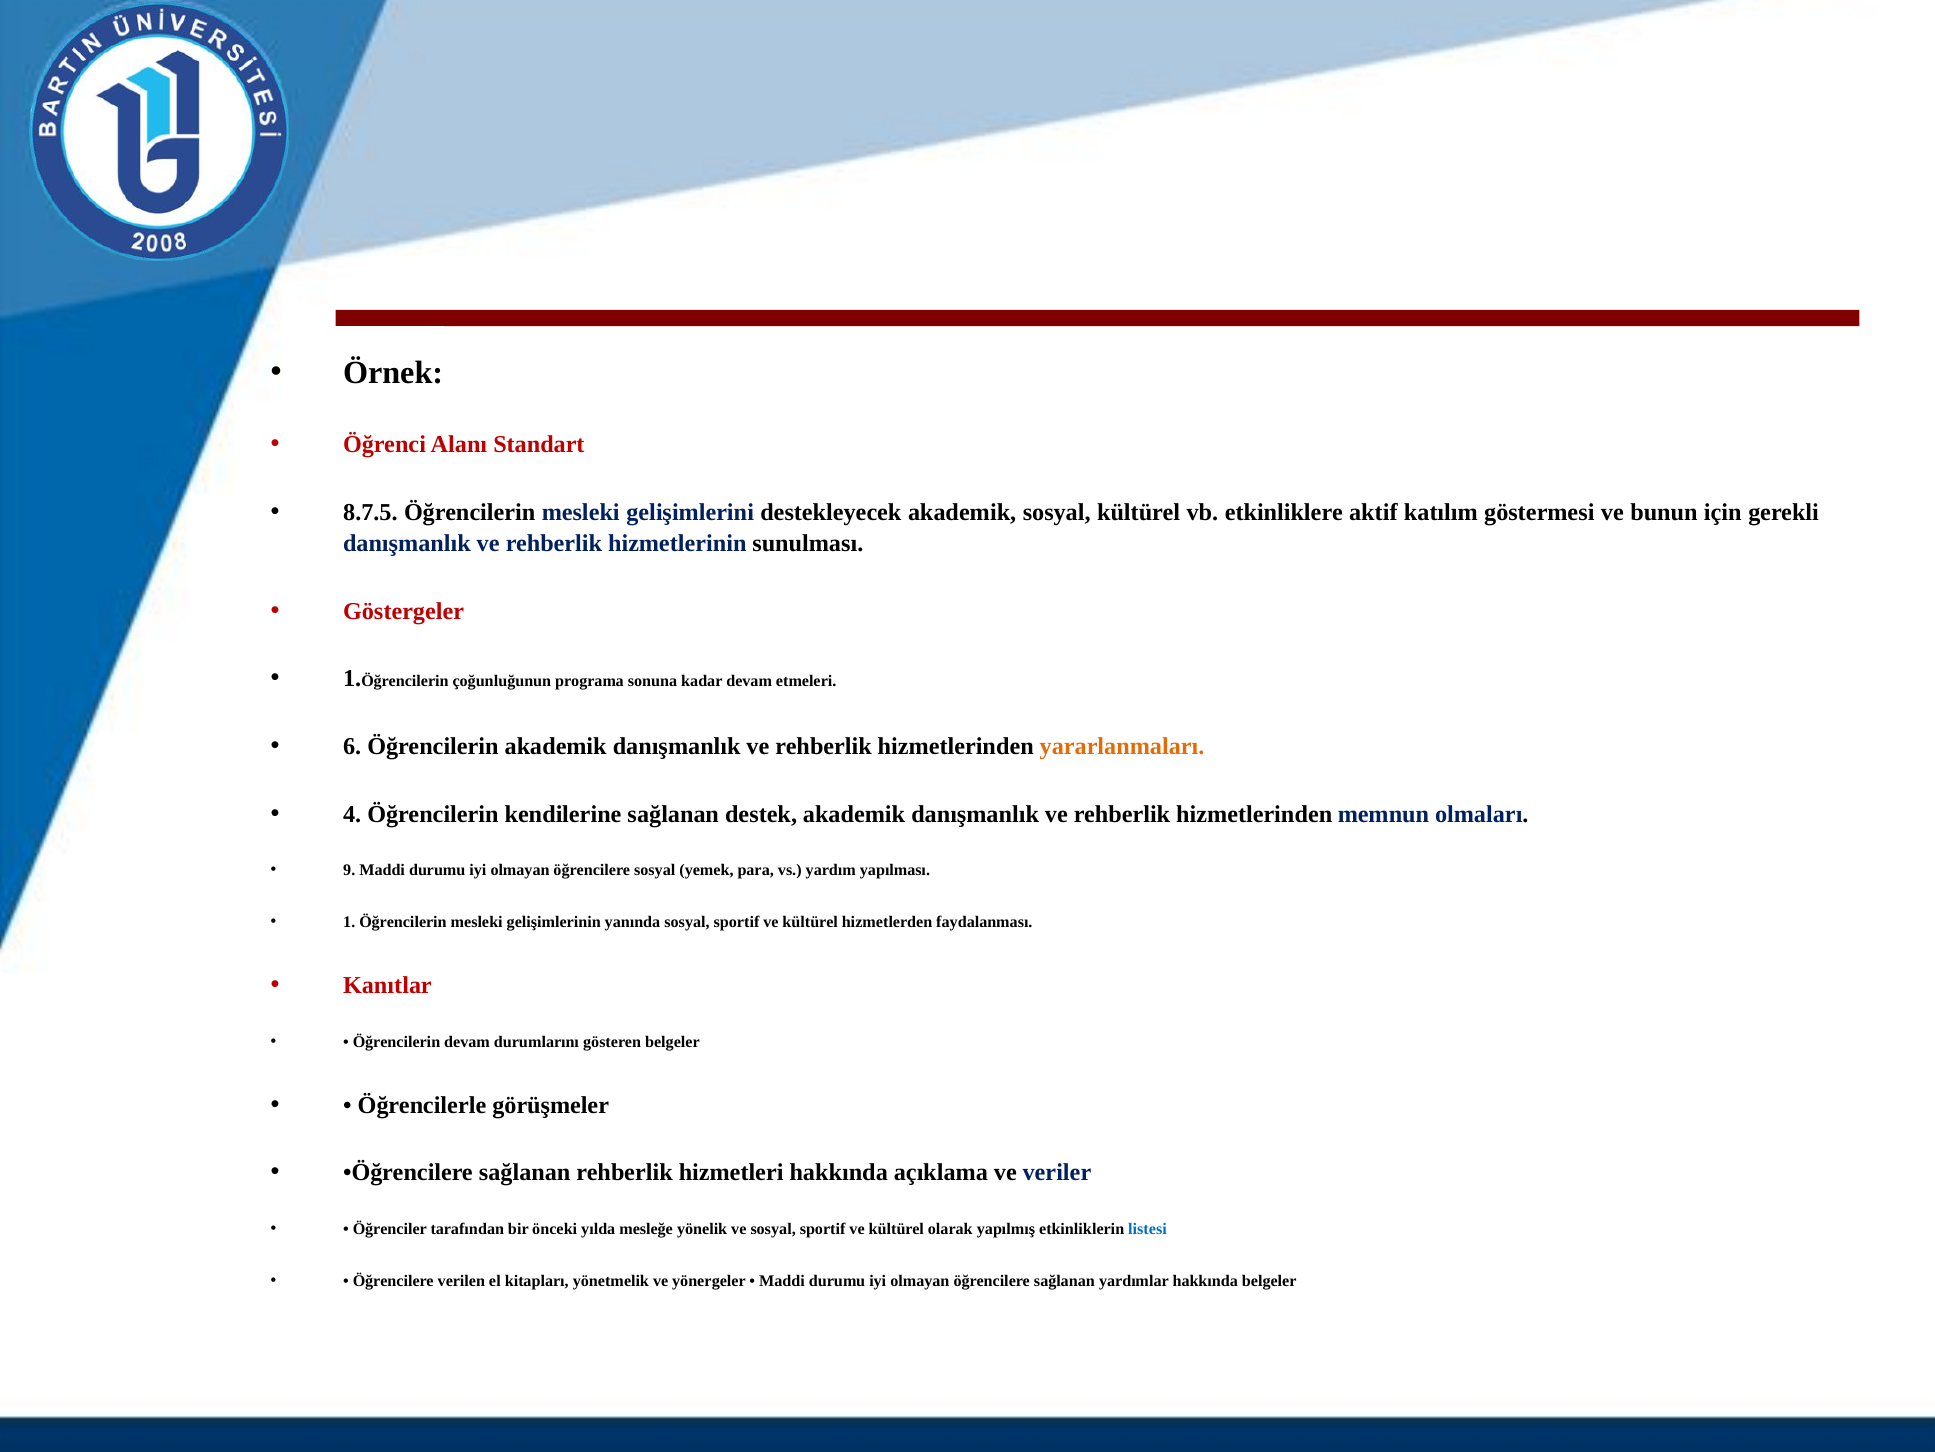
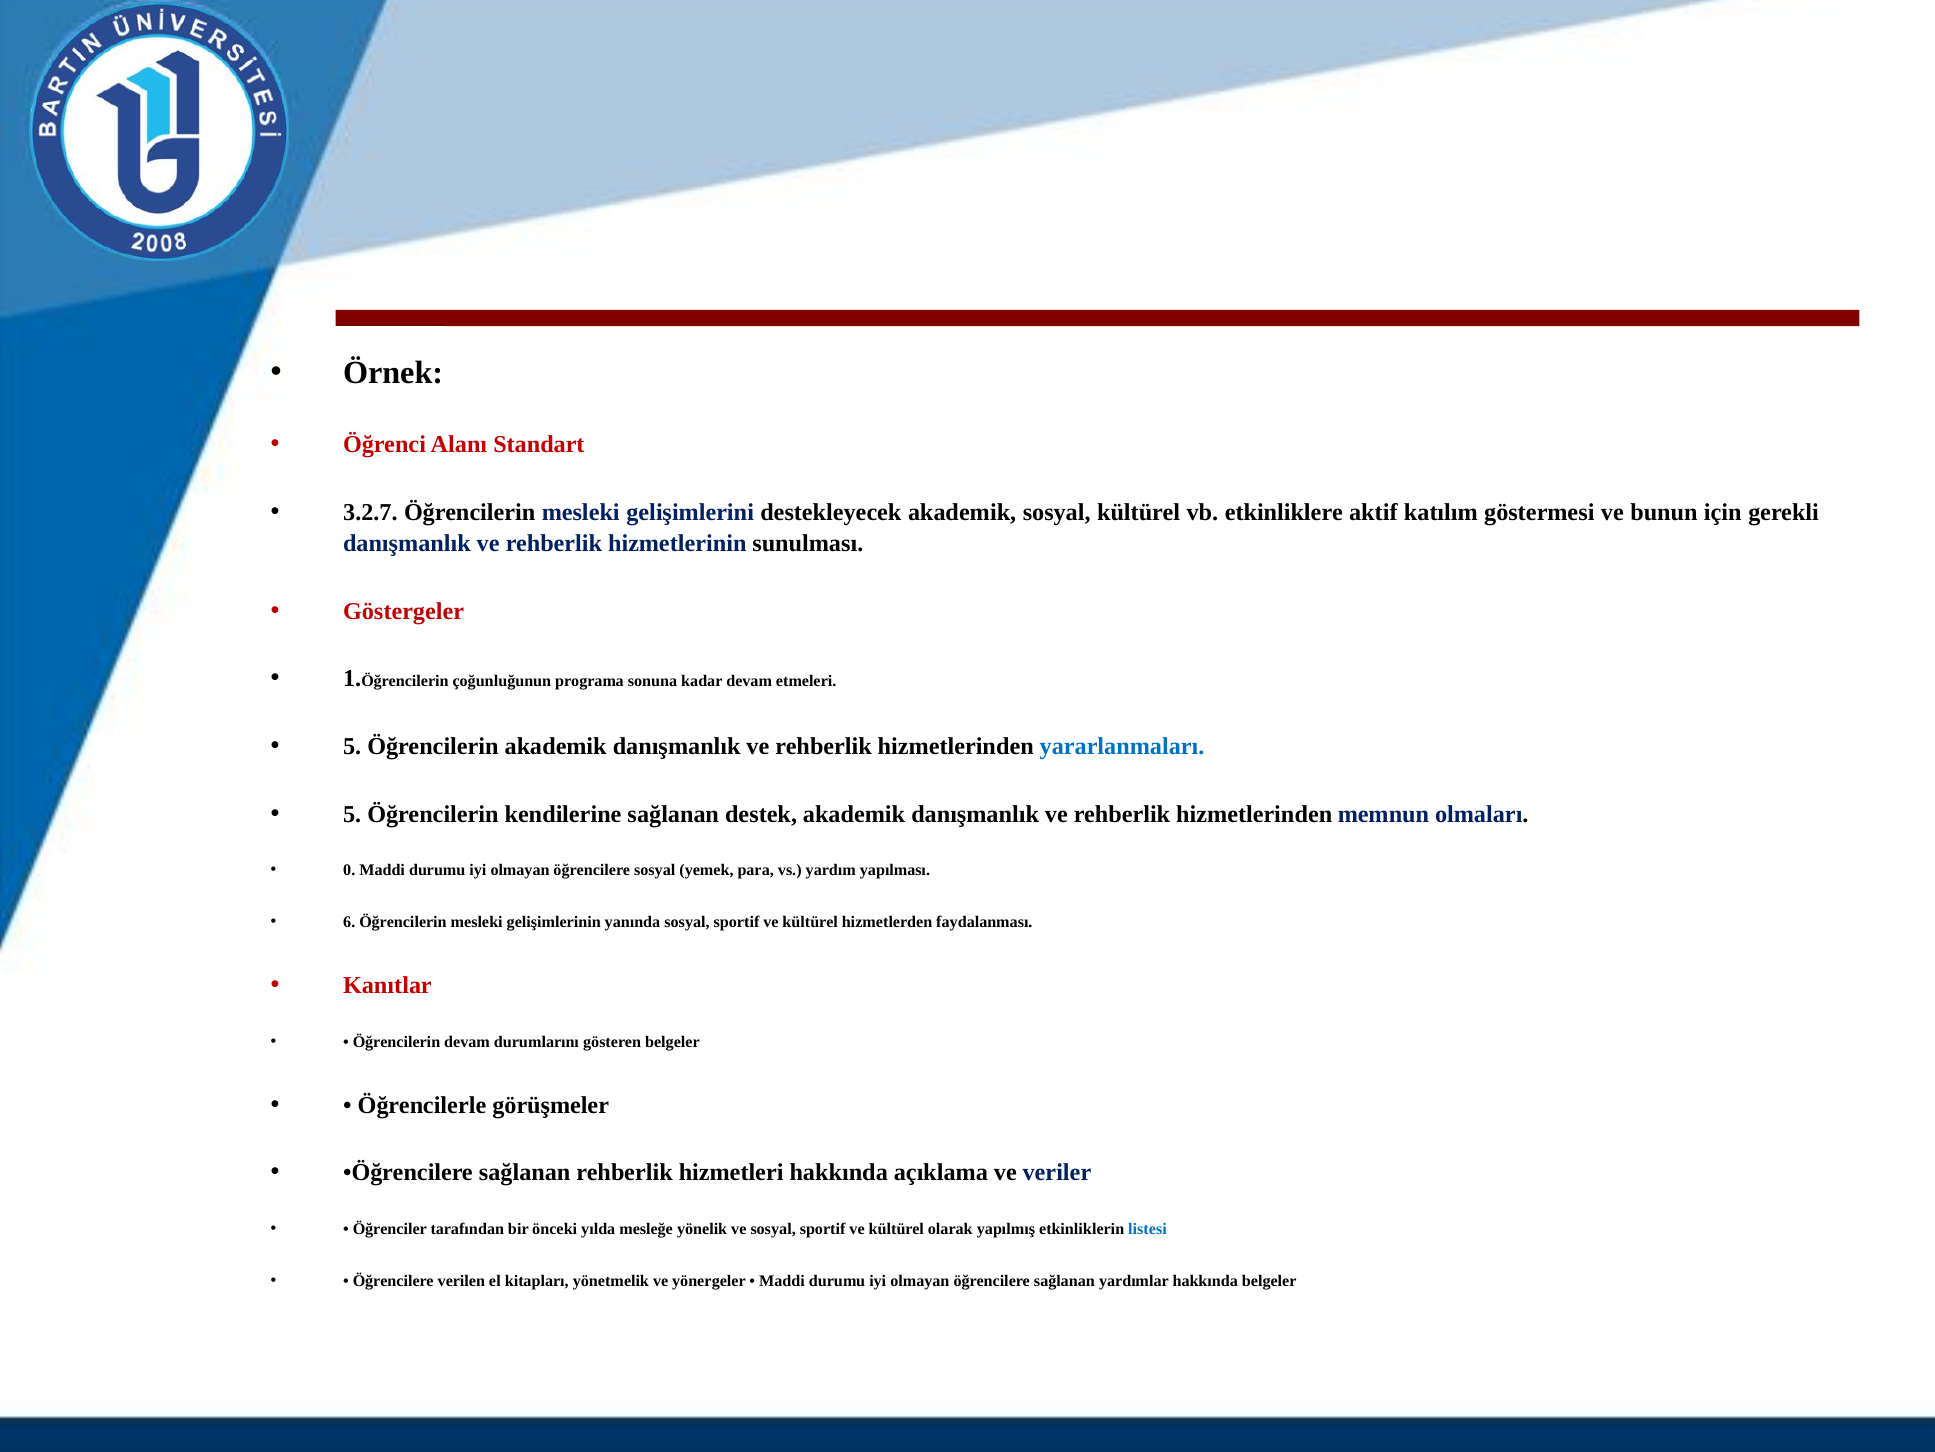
8.7.5: 8.7.5 -> 3.2.7 (370, 512)
6: 6 -> 5 (352, 746)
yararlanmaları colour: orange -> blue (1122, 746)
4: 4 -> 5 (352, 814)
9: 9 -> 0 (349, 870)
1: 1 -> 6 (349, 922)
